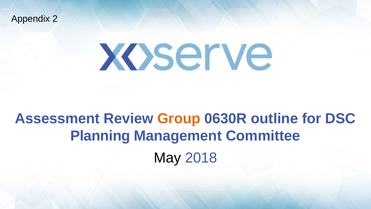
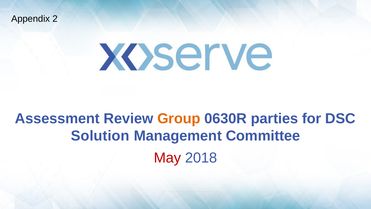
outline: outline -> parties (274, 118)
Planning: Planning -> Solution (100, 136)
May colour: black -> red (167, 158)
